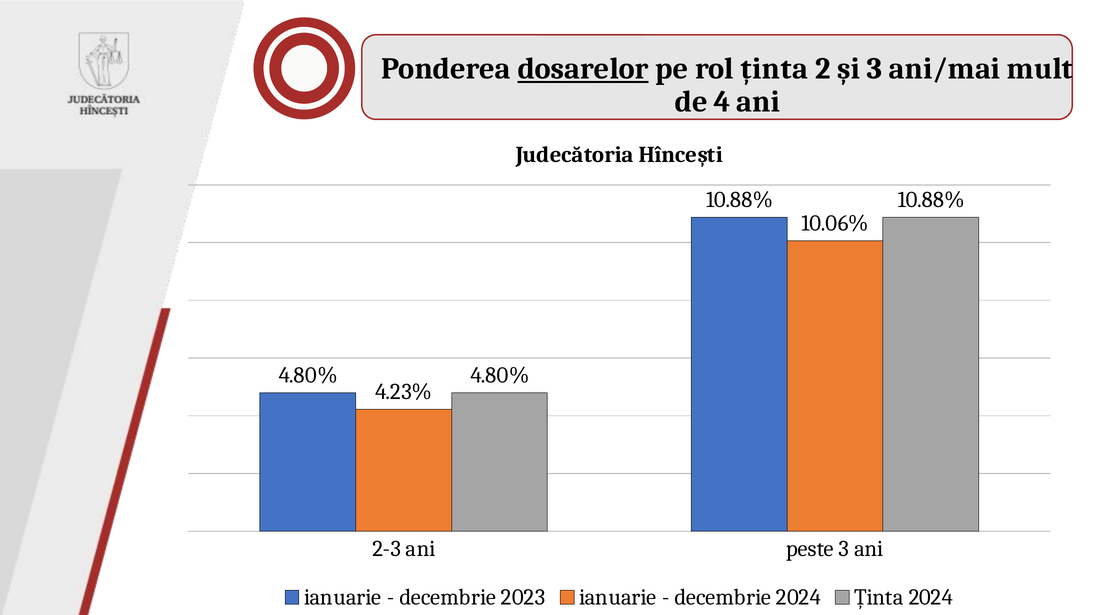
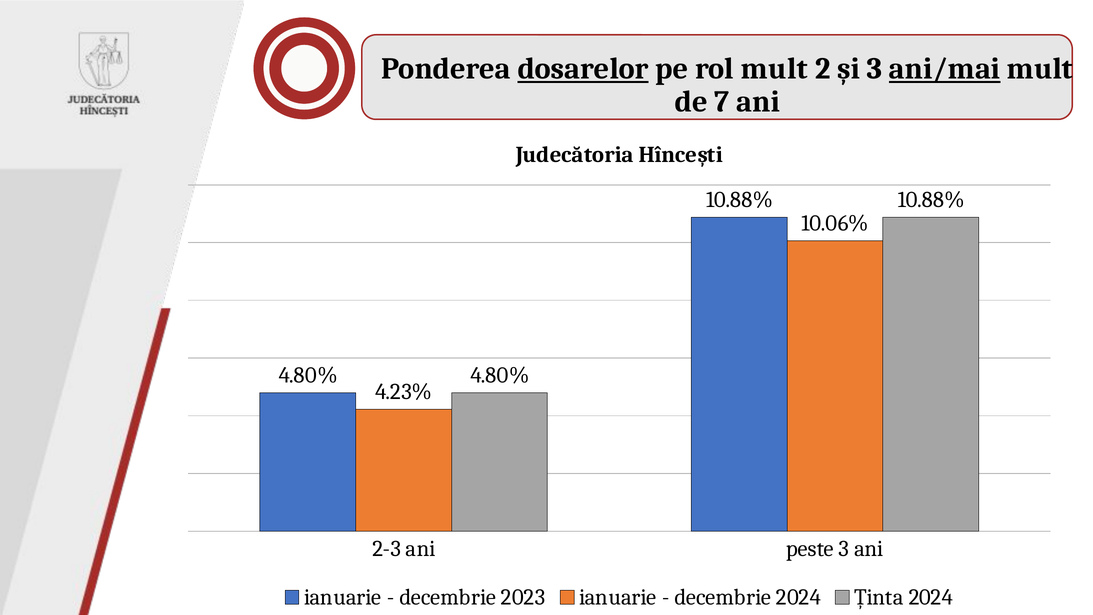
rol ținta: ținta -> mult (774, 69)
ani/mai underline: none -> present (945, 69)
4: 4 -> 7 (722, 102)
